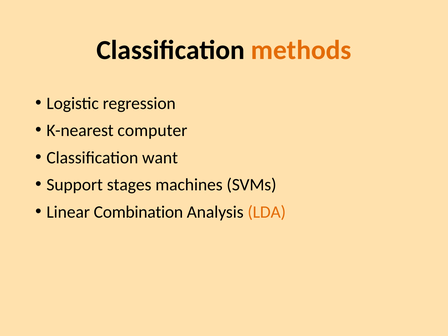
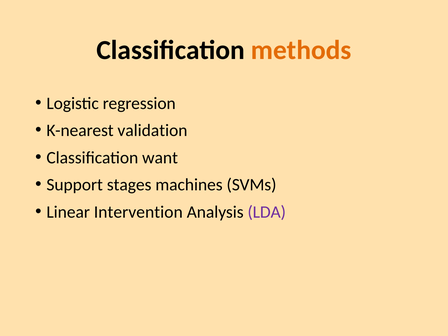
computer: computer -> validation (152, 131)
Combination: Combination -> Intervention (138, 212)
LDA colour: orange -> purple (267, 212)
